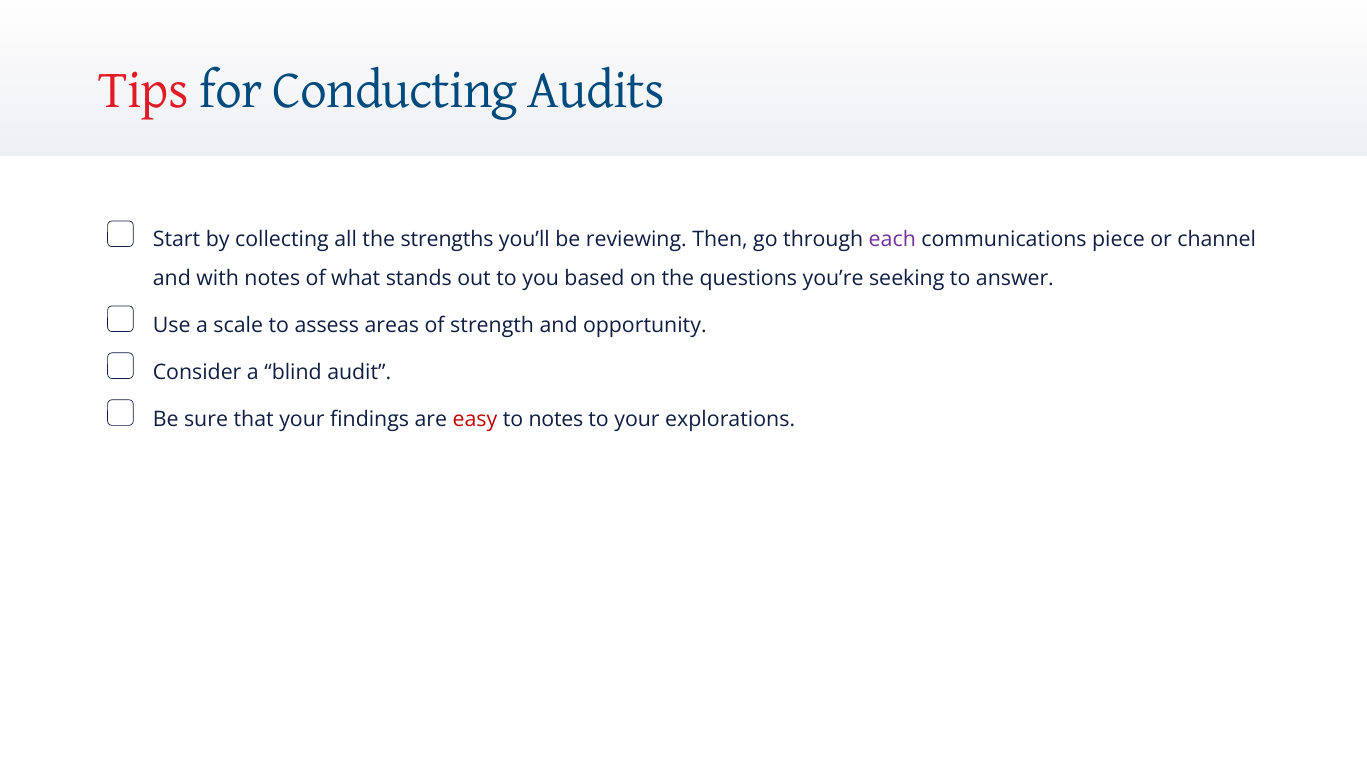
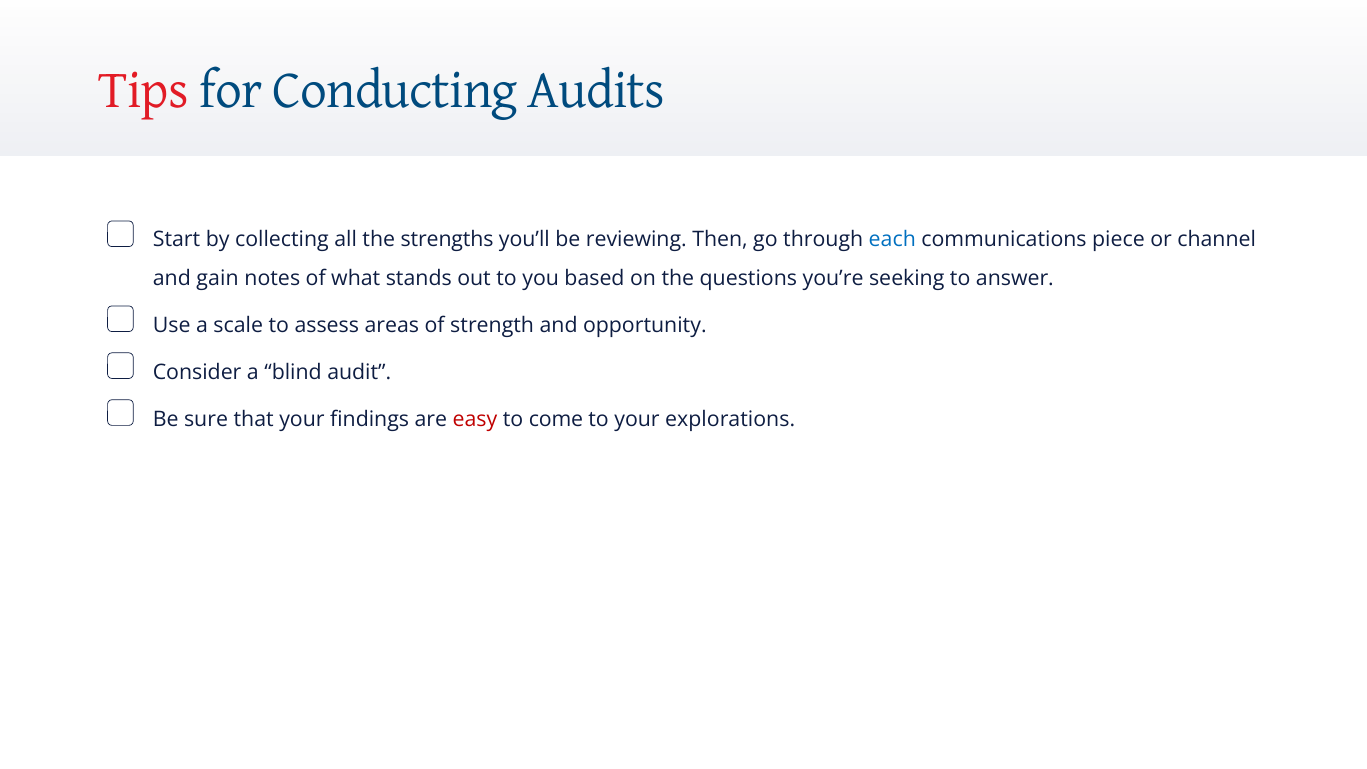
each colour: purple -> blue (892, 240)
with: with -> gain (218, 278)
to notes: notes -> come (556, 419)
